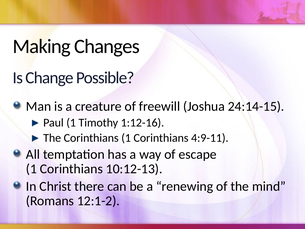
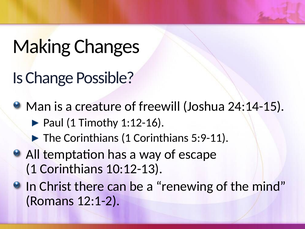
4:9-11: 4:9-11 -> 5:9-11 (210, 138)
